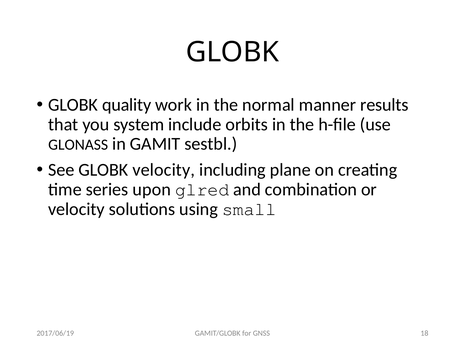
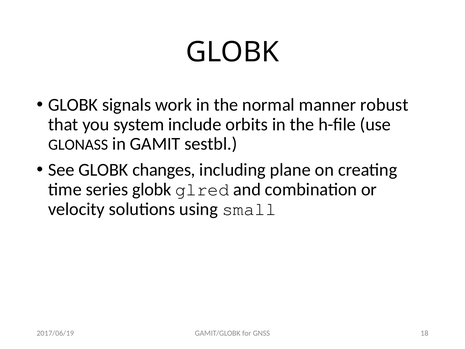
quality: quality -> signals (127, 105)
results: results -> robust (384, 105)
GLOBK velocity: velocity -> changes (164, 170)
series upon: upon -> globk (152, 189)
